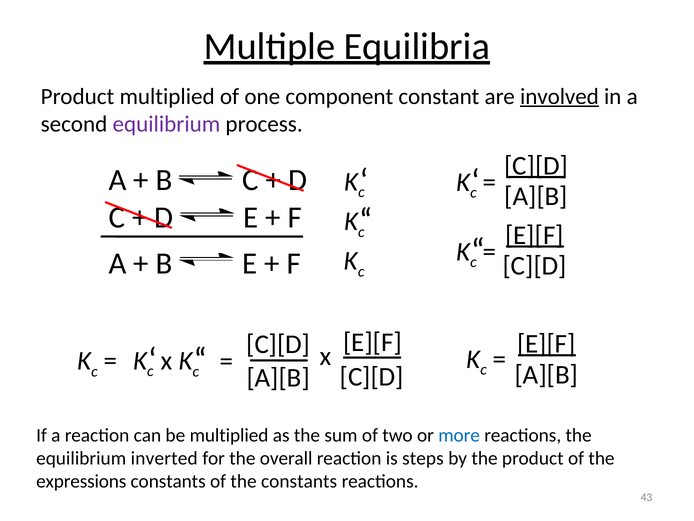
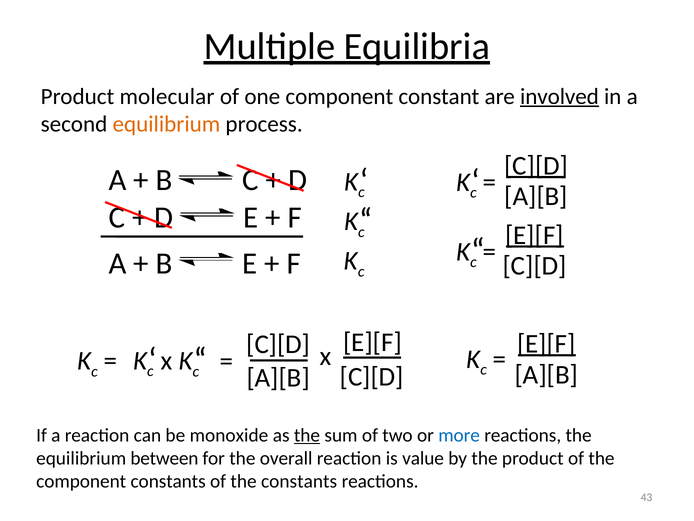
Product multiplied: multiplied -> molecular (167, 96)
equilibrium colour: purple -> orange (166, 124)
be multiplied: multiplied -> monoxide (229, 435)
the underline: none -> present (307, 435)
inverted: inverted -> between (164, 458)
steps: steps -> value (423, 458)
expressions: expressions -> component (81, 481)
